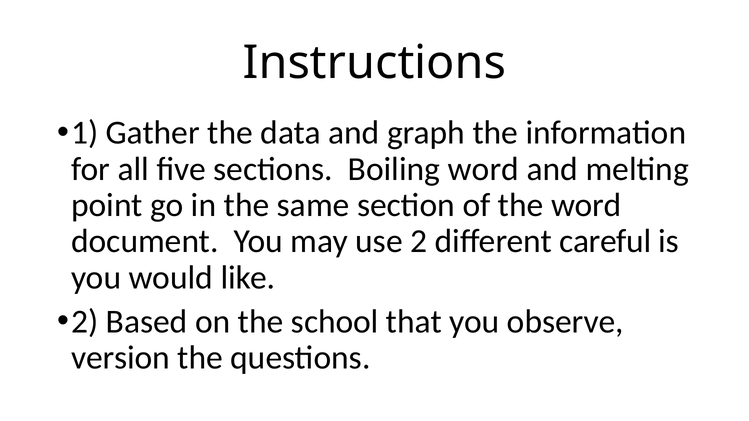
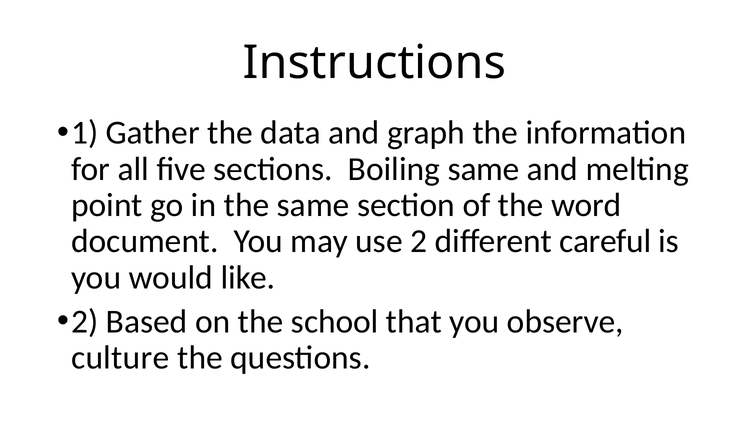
Boiling word: word -> same (484, 169)
version: version -> culture (120, 358)
